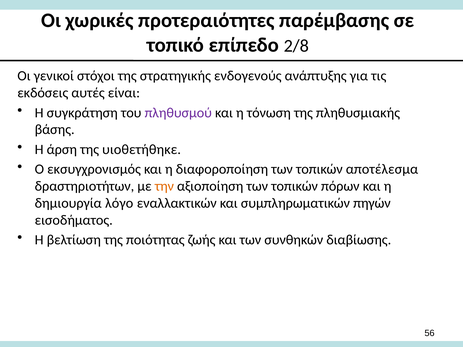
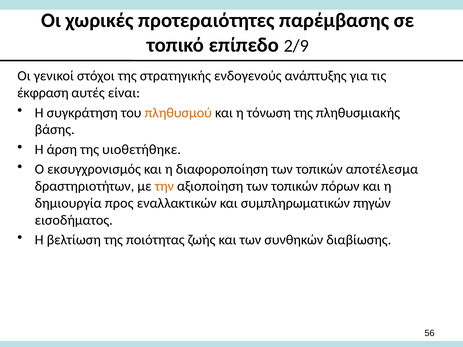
2/8: 2/8 -> 2/9 (296, 46)
εκδόσεις: εκδόσεις -> έκφραση (43, 93)
πληθυσμού colour: purple -> orange (178, 113)
λόγο: λόγο -> προς (119, 203)
